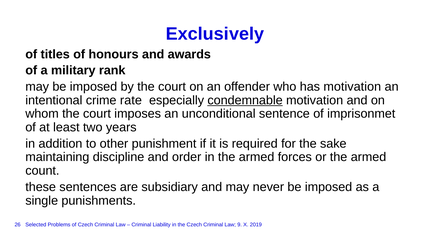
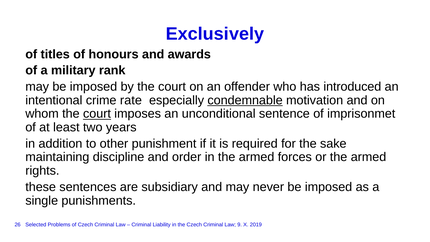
has motivation: motivation -> introduced (352, 87)
court underline: none -> present (97, 114)
count: count -> rights (42, 171)
